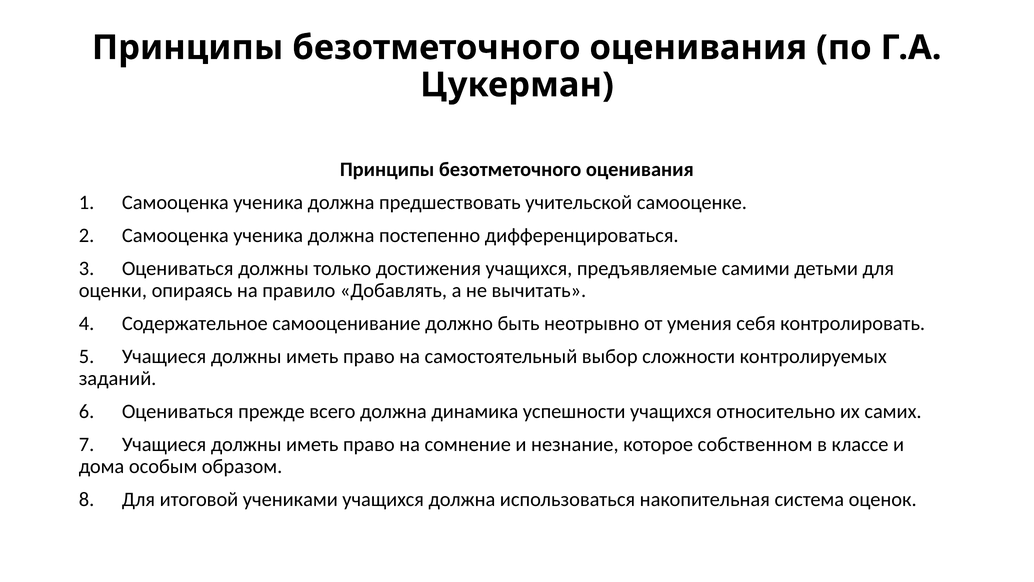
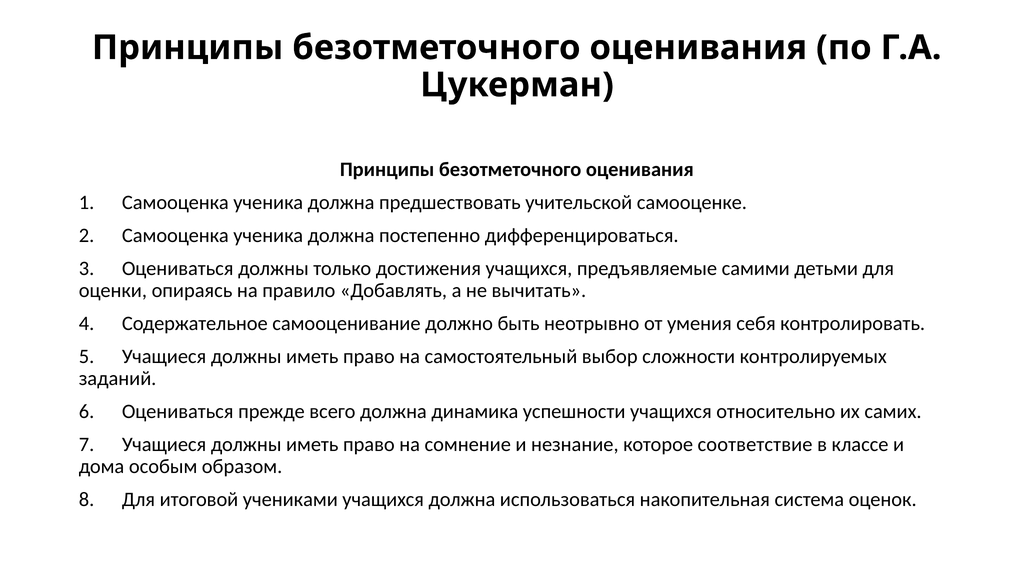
собственном: собственном -> соответствие (755, 444)
